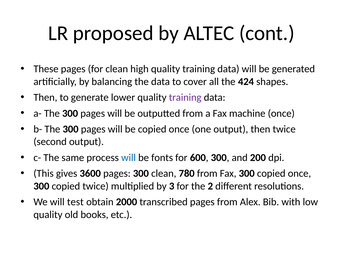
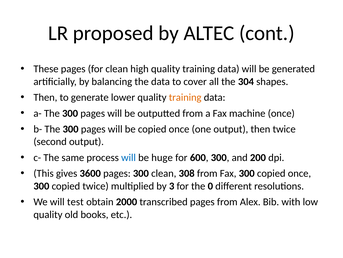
424: 424 -> 304 (246, 81)
training colour: purple -> orange (185, 97)
fonts: fonts -> huge (162, 157)
780: 780 -> 308 (187, 173)
2: 2 -> 0 (210, 186)
